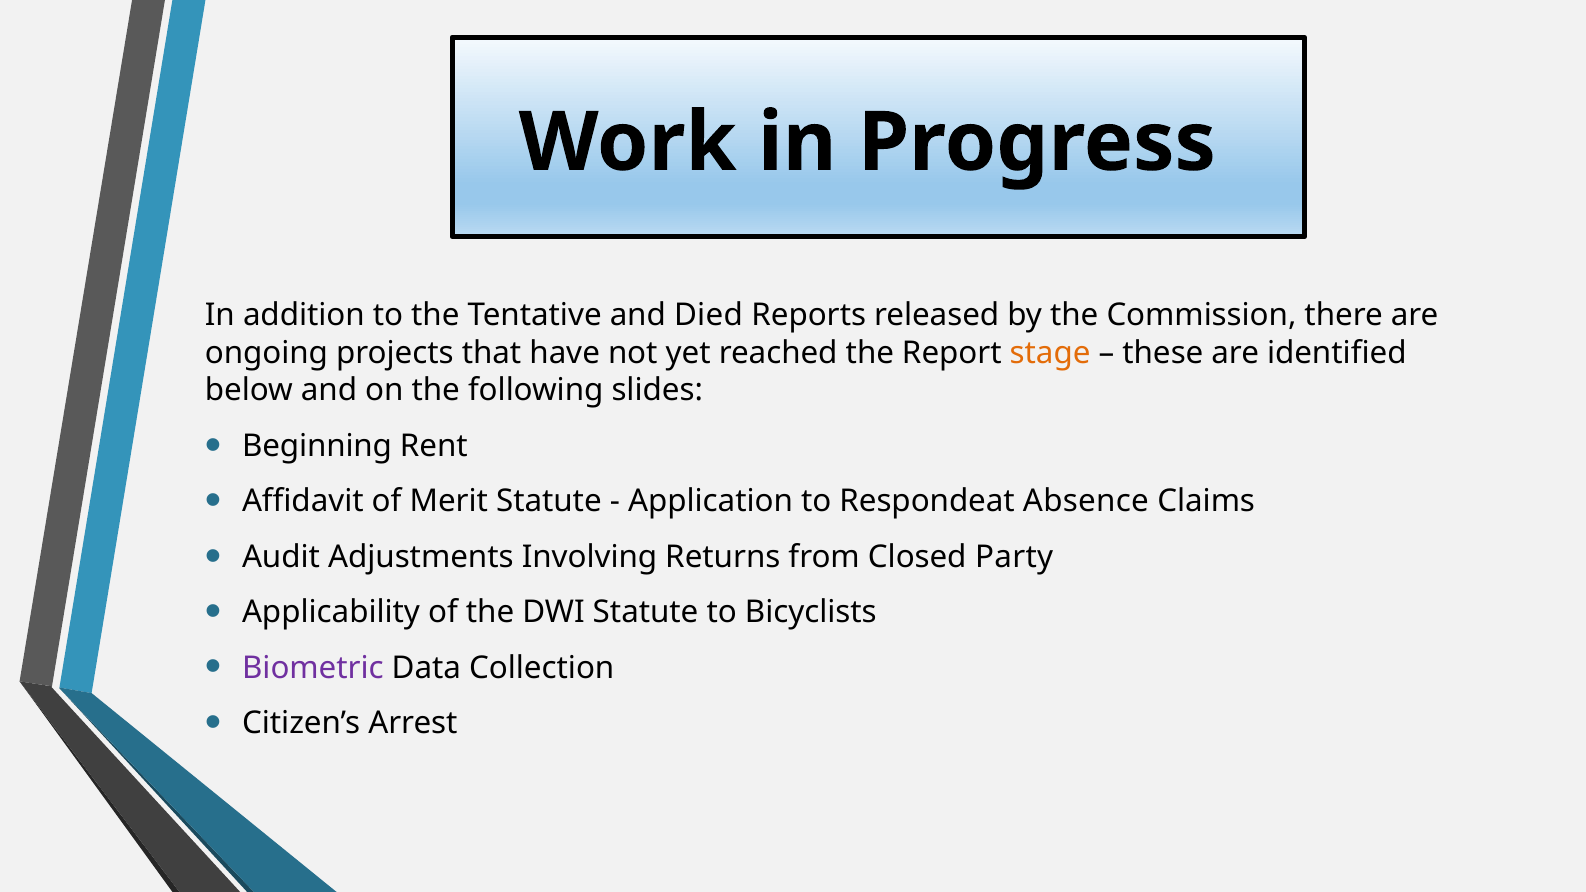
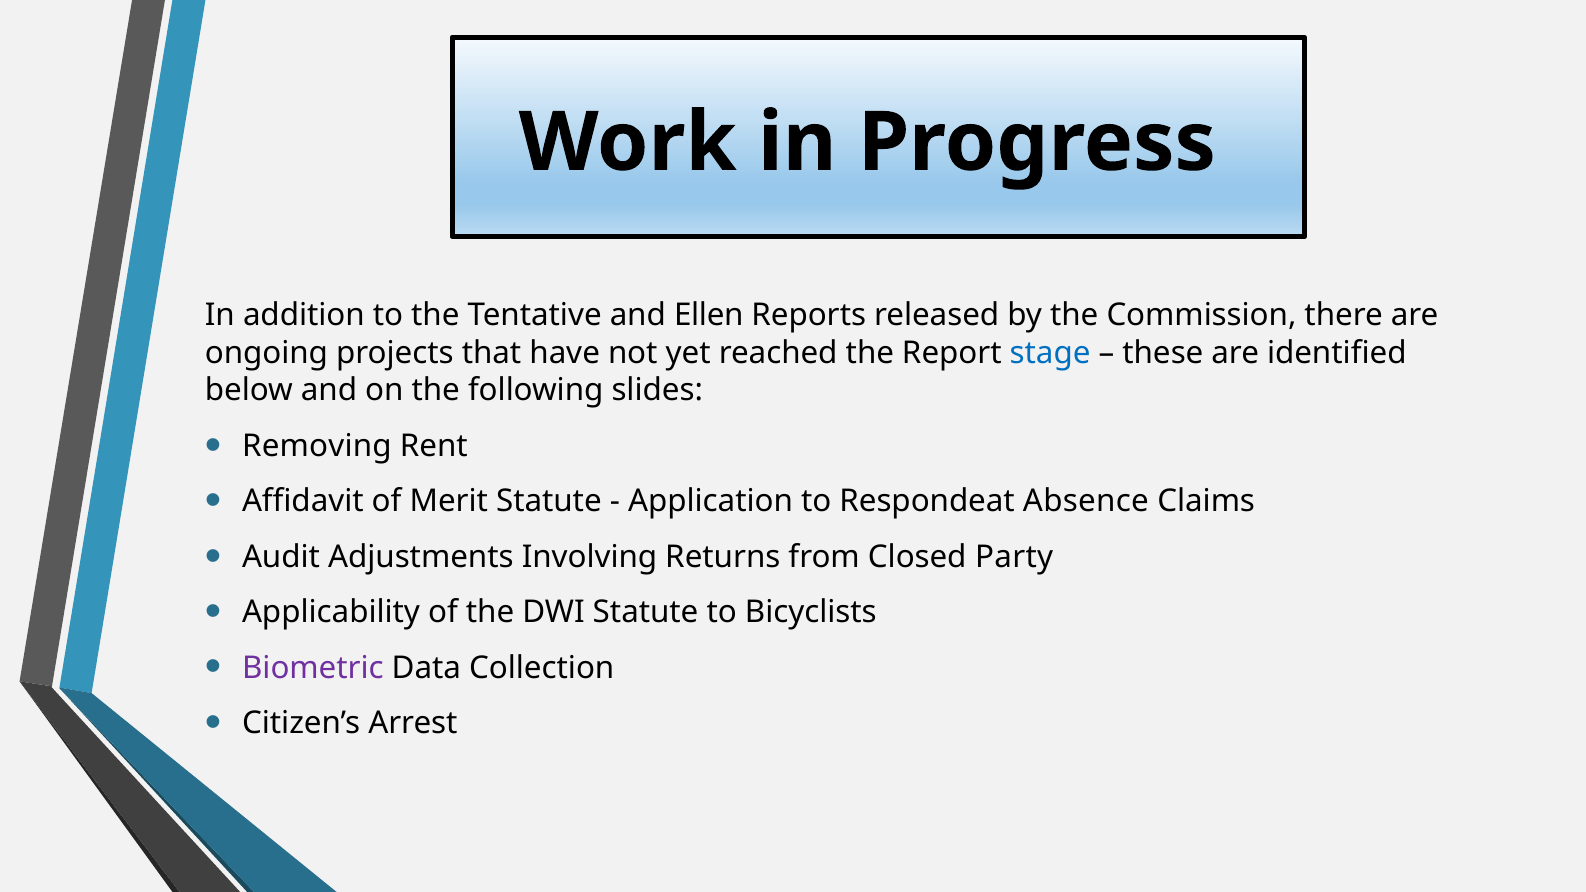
Died: Died -> Ellen (709, 315)
stage colour: orange -> blue (1050, 353)
Beginning: Beginning -> Removing (317, 446)
